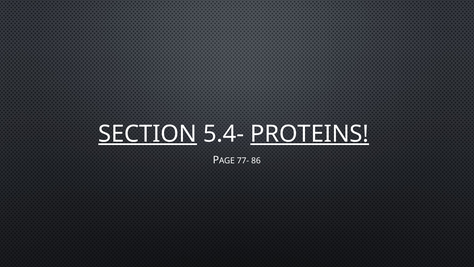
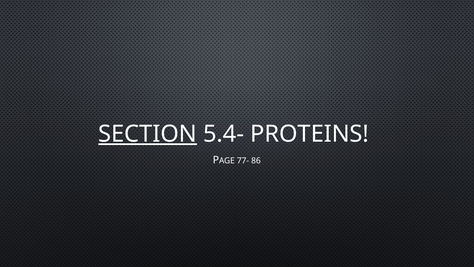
PROTEINS underline: present -> none (310, 134)
